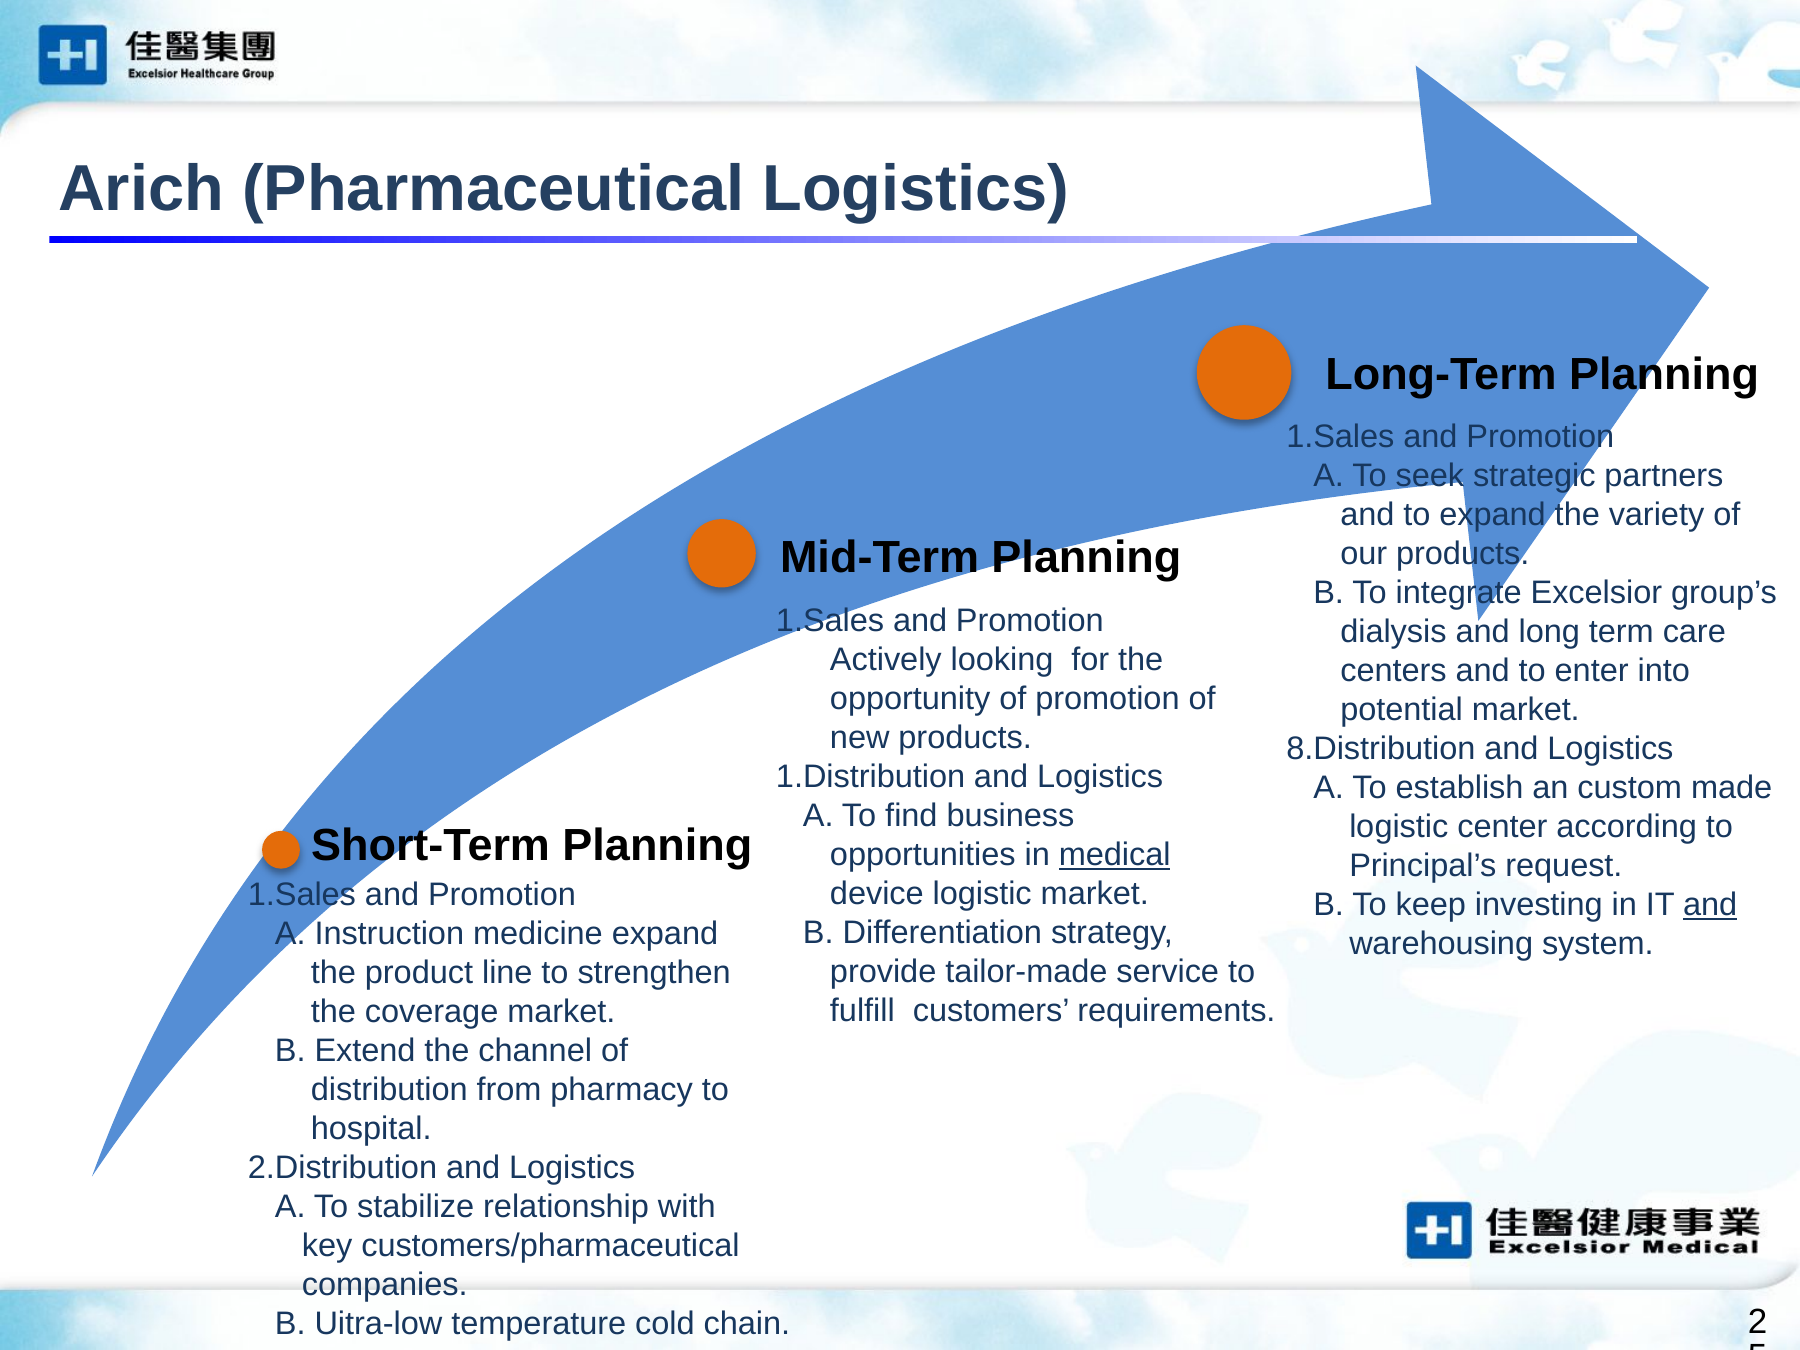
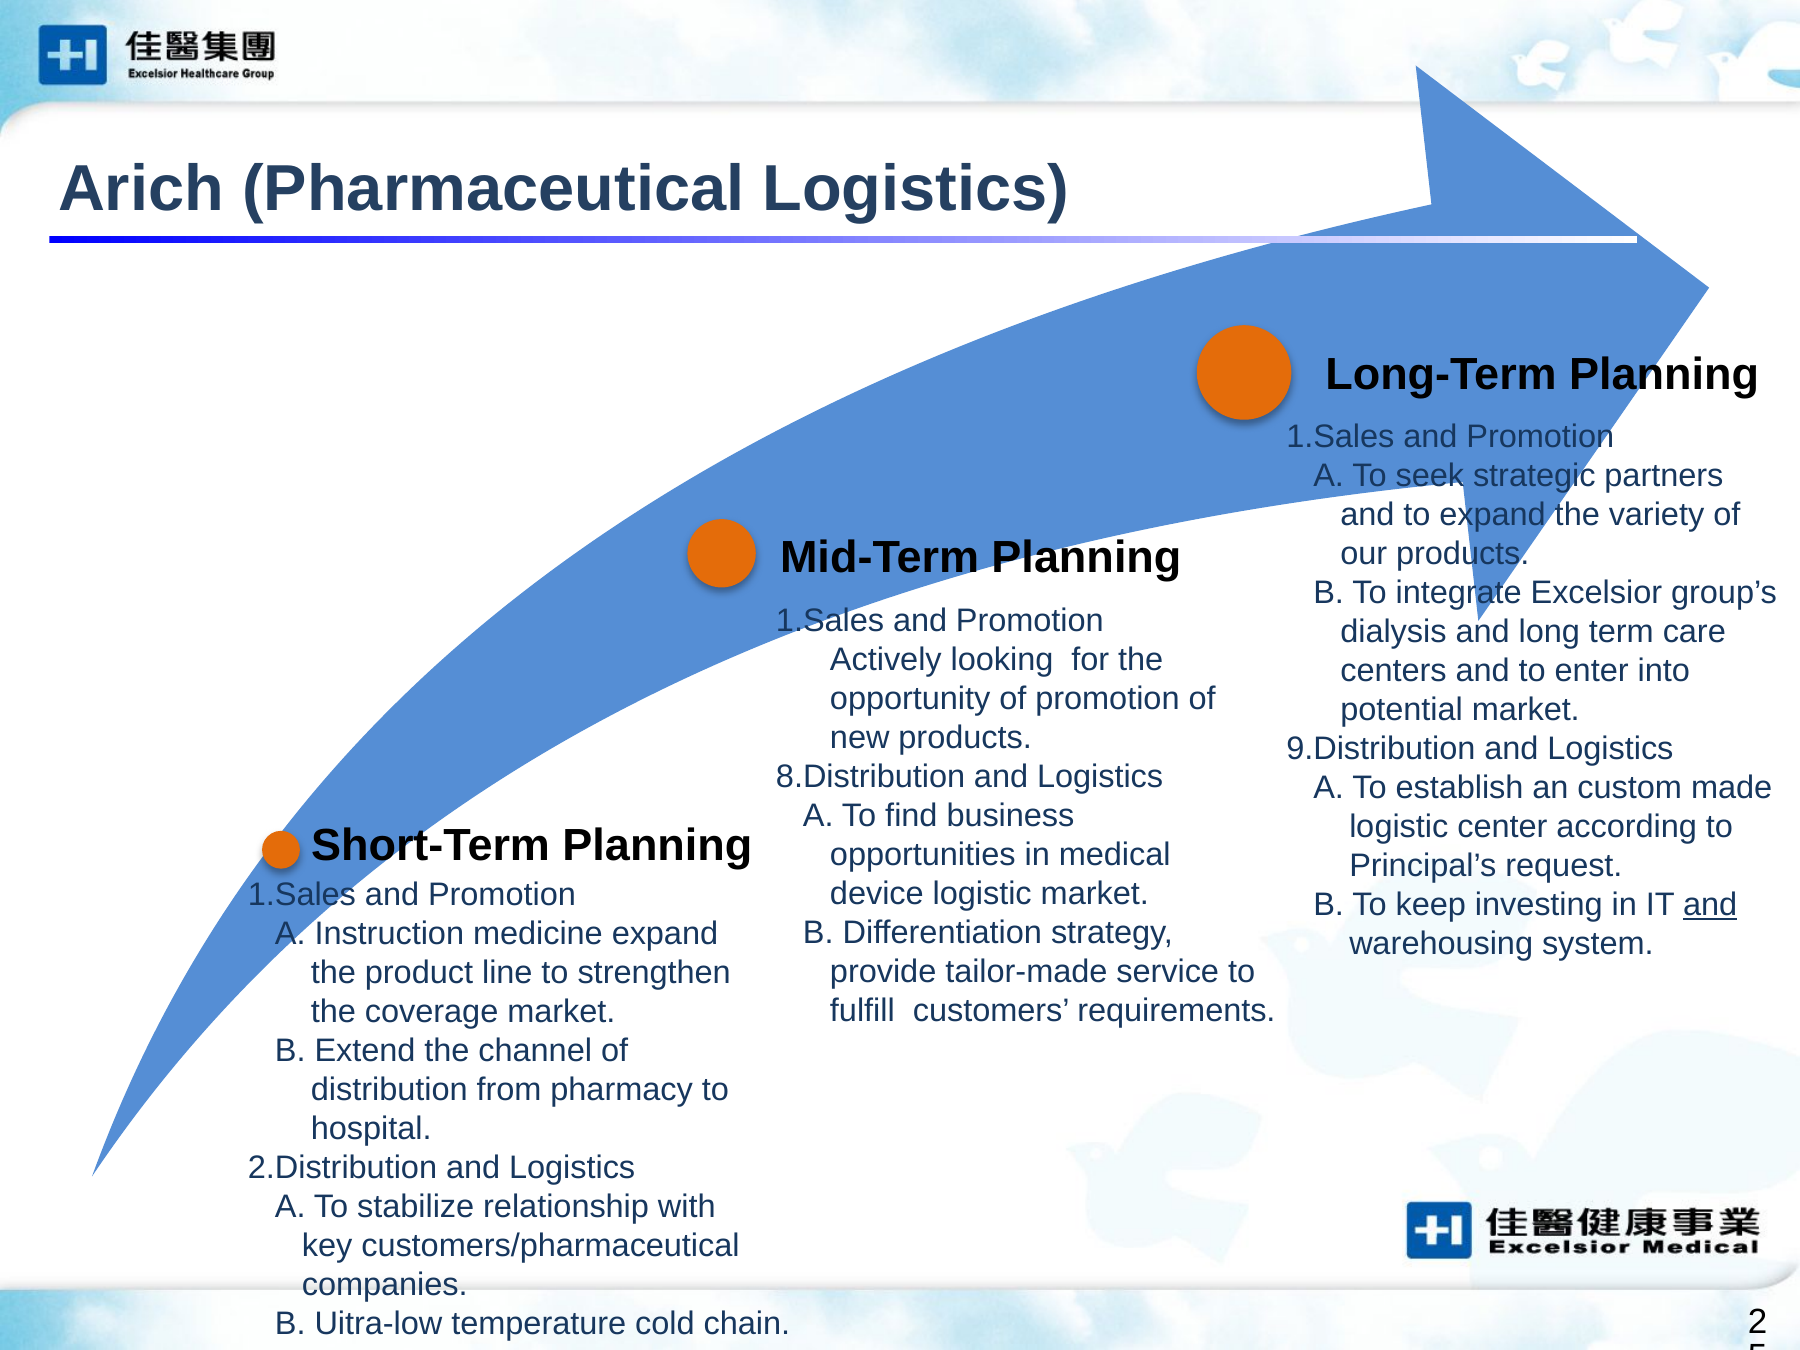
8.Distribution: 8.Distribution -> 9.Distribution (1381, 749)
1.Distribution: 1.Distribution -> 8.Distribution (871, 777)
medical underline: present -> none (1115, 855)
